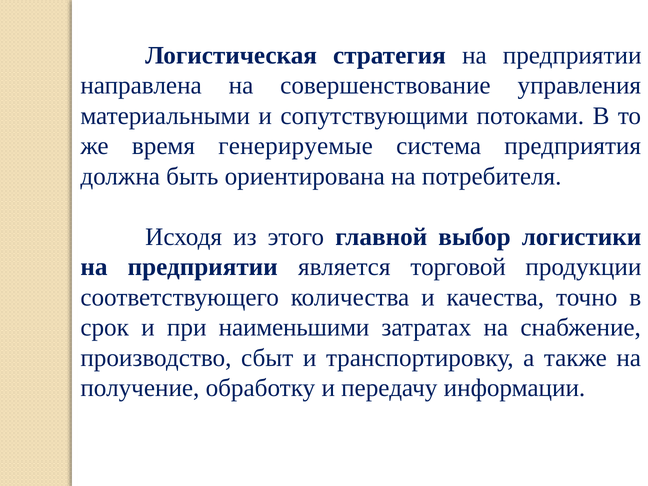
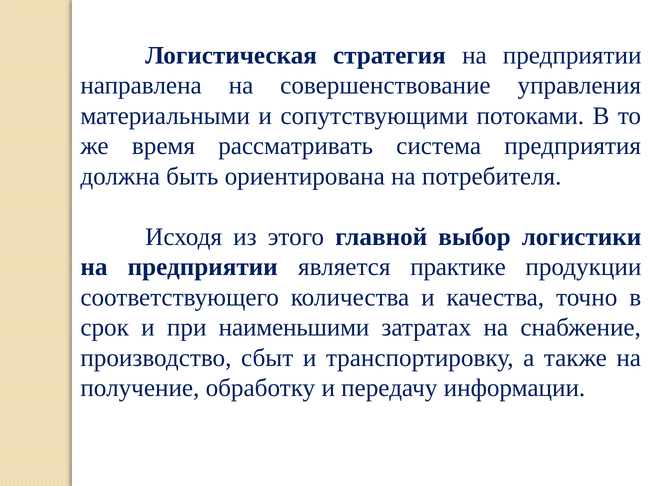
генерируемые: генерируемые -> рассматривать (296, 146)
торговой: торговой -> практике (458, 267)
